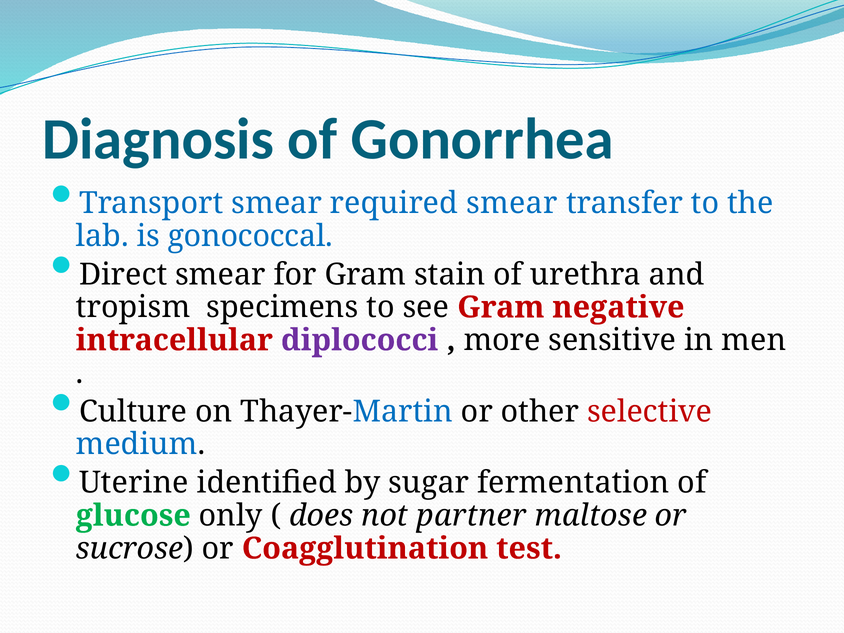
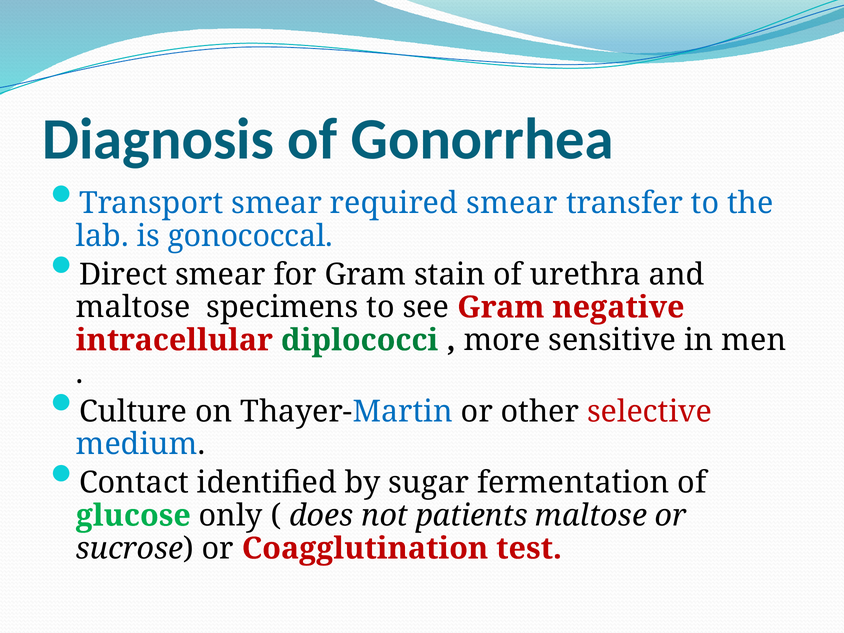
tropism: tropism -> maltose (133, 307)
diplococci colour: purple -> green (360, 340)
Uterine: Uterine -> Contact (134, 483)
partner: partner -> patients (472, 516)
